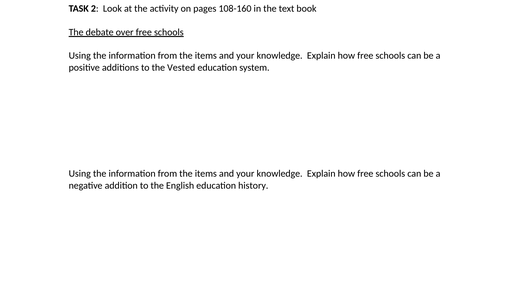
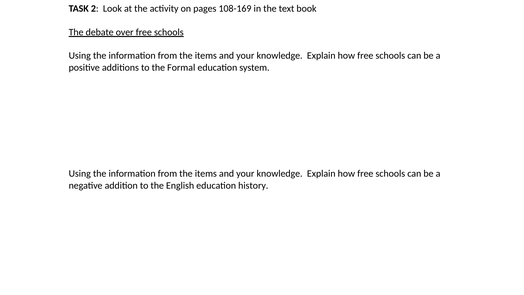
108-160: 108-160 -> 108-169 (235, 9)
Vested: Vested -> Formal (181, 67)
